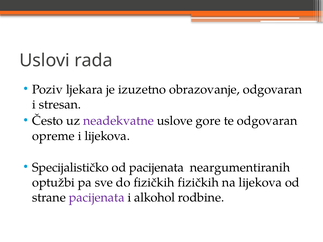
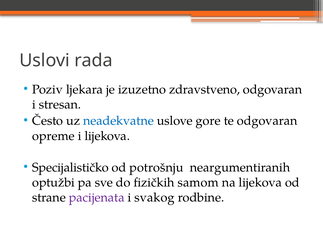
obrazovanje: obrazovanje -> zdravstveno (205, 89)
neadekvatne colour: purple -> blue (118, 121)
od pacijenata: pacijenata -> potrošnju (156, 168)
fizičkih fizičkih: fizičkih -> samom (198, 183)
alkohol: alkohol -> svakog (154, 198)
